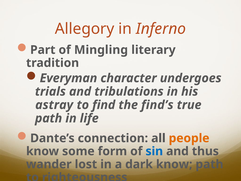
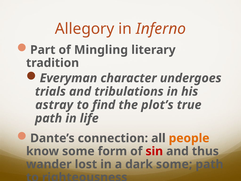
find’s: find’s -> plot’s (157, 105)
sin colour: blue -> red (154, 151)
dark know: know -> some (174, 164)
